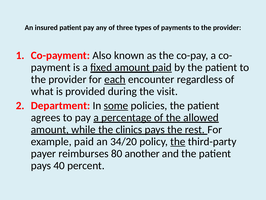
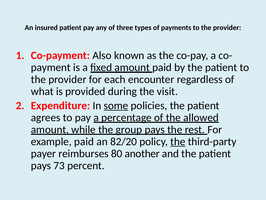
paid underline: present -> none (162, 67)
each underline: present -> none (115, 79)
Department: Department -> Expenditure (61, 105)
clinics: clinics -> group (129, 129)
34/20: 34/20 -> 82/20 (124, 141)
40: 40 -> 73 (59, 165)
